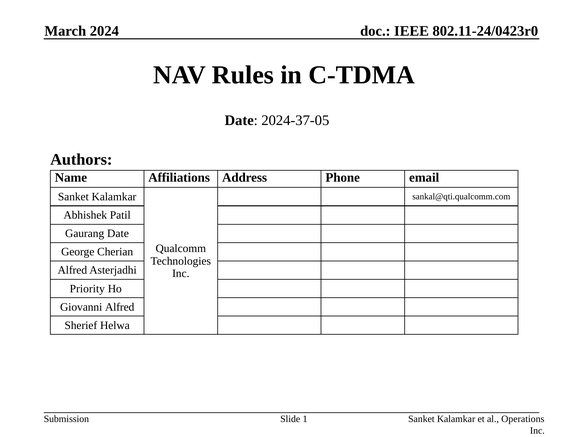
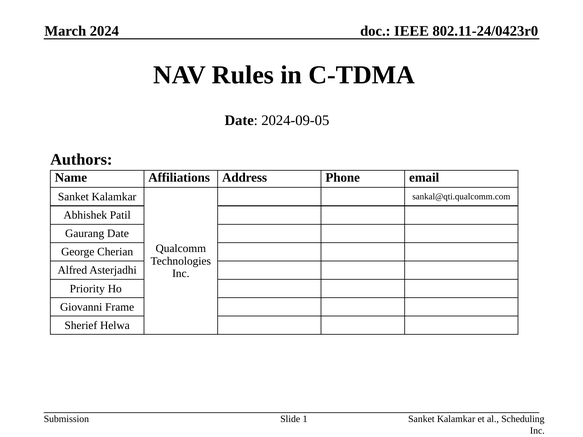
2024-37-05: 2024-37-05 -> 2024-09-05 (295, 120)
Giovanni Alfred: Alfred -> Frame (120, 307)
Operations: Operations -> Scheduling (523, 419)
